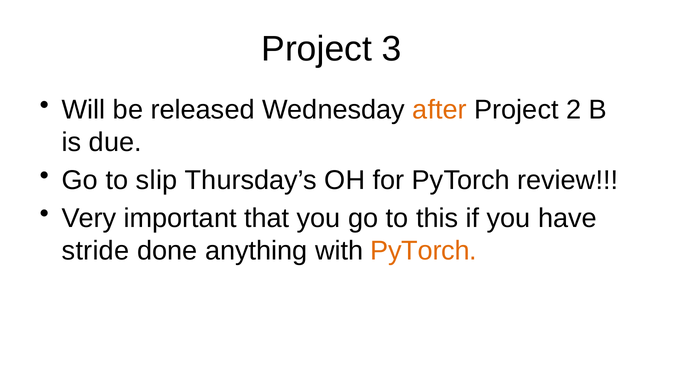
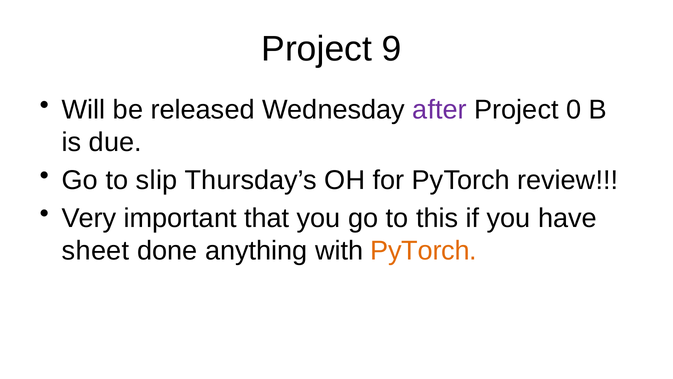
3: 3 -> 9 (392, 49)
after colour: orange -> purple (440, 110)
2: 2 -> 0 (574, 110)
stride: stride -> sheet (96, 251)
